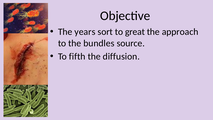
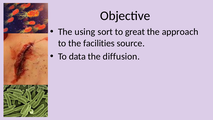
years: years -> using (85, 32)
bundles: bundles -> facilities (99, 43)
fifth: fifth -> data (77, 56)
